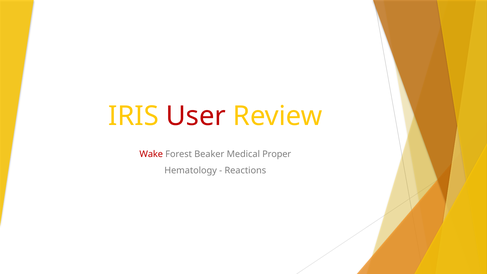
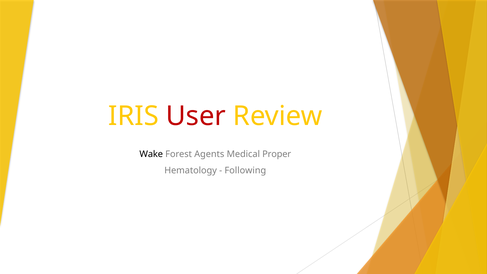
Wake colour: red -> black (151, 154)
Beaker: Beaker -> Agents (209, 154)
Reactions: Reactions -> Following (245, 170)
